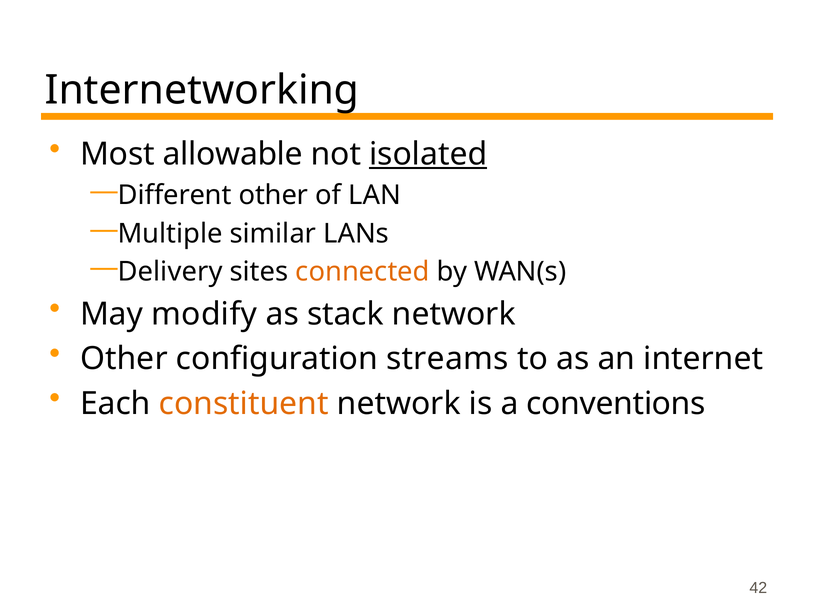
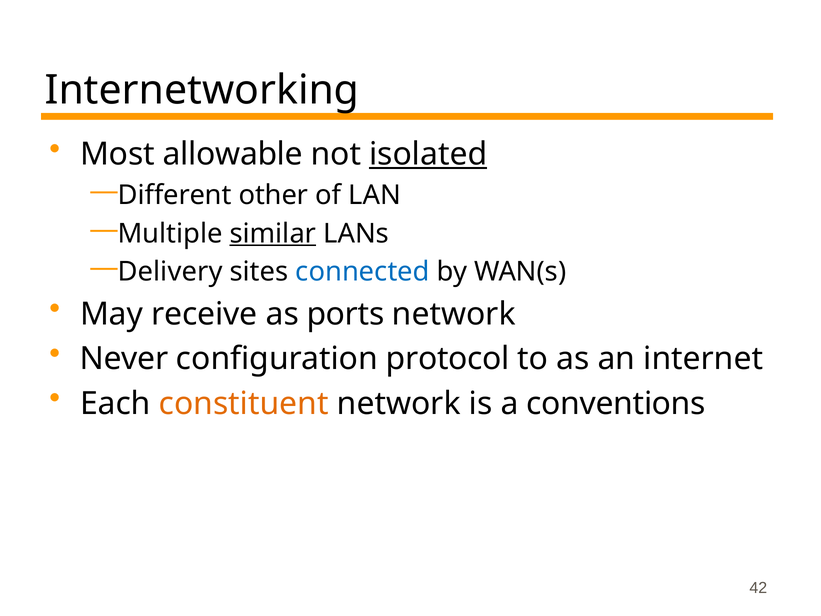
similar underline: none -> present (273, 233)
connected colour: orange -> blue (363, 272)
modify: modify -> receive (204, 314)
stack: stack -> ports (345, 314)
Other: Other -> Never (124, 359)
streams: streams -> protocol (448, 359)
